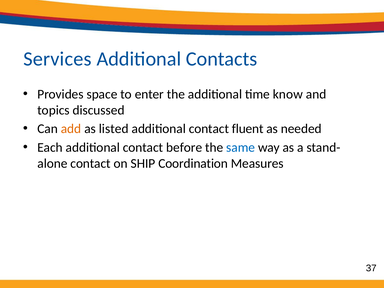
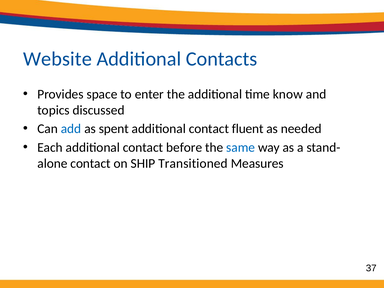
Services: Services -> Website (57, 59)
add colour: orange -> blue (71, 129)
listed: listed -> spent (114, 129)
Coordination: Coordination -> Transitioned (193, 163)
